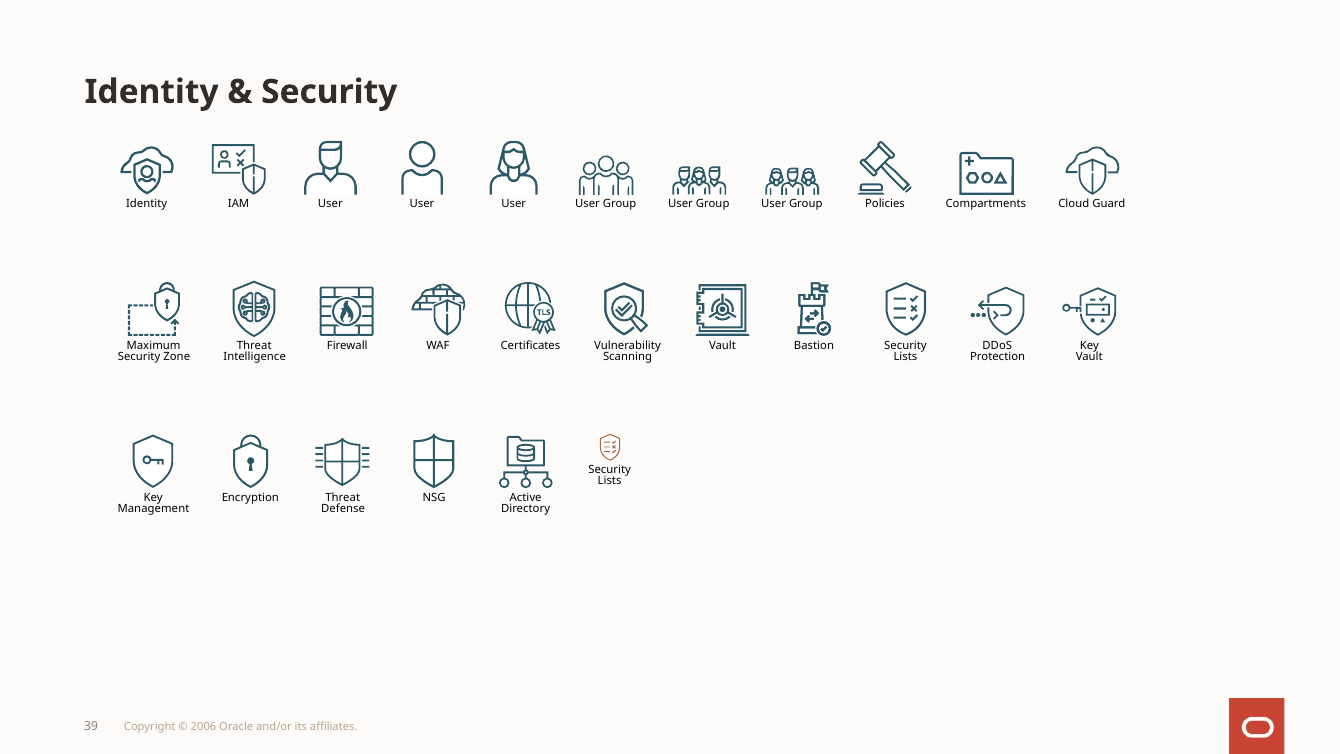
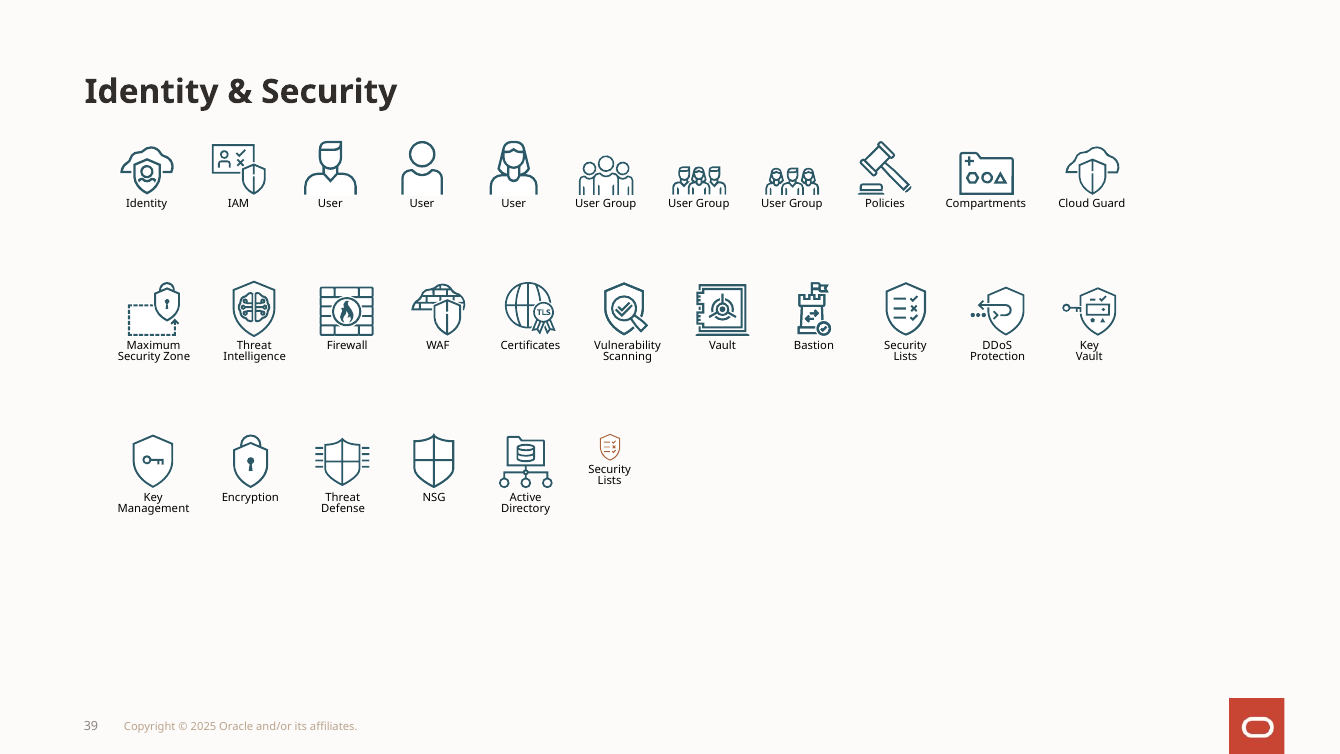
2006: 2006 -> 2025 (203, 727)
